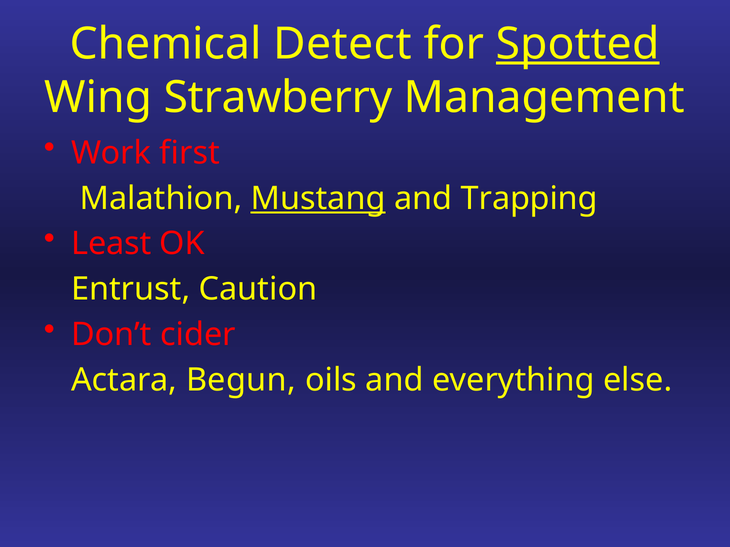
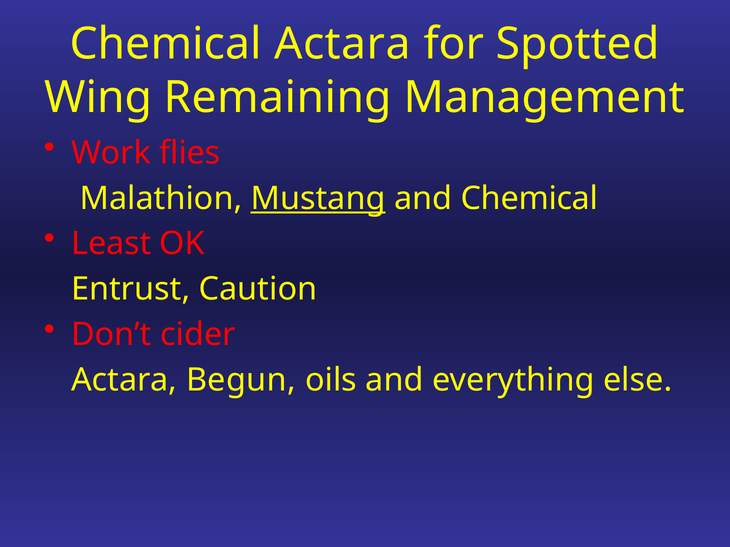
Chemical Detect: Detect -> Actara (342, 44)
Spotted underline: present -> none (578, 44)
Strawberry: Strawberry -> Remaining (278, 97)
first: first -> flies (190, 153)
and Trapping: Trapping -> Chemical (529, 199)
